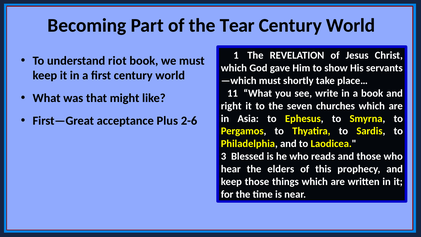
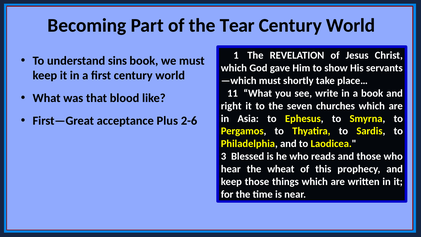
riot: riot -> sins (117, 61)
might: might -> blood (125, 98)
elders: elders -> wheat (281, 169)
